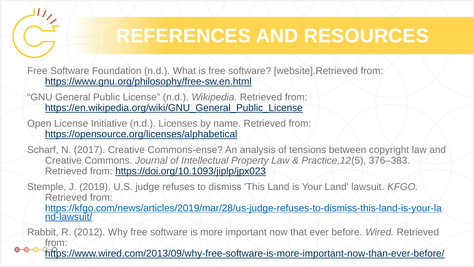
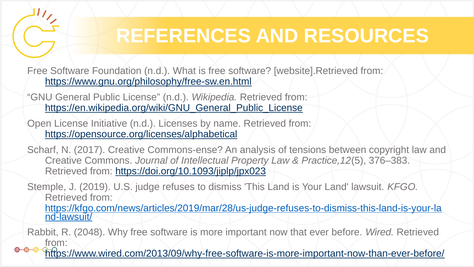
2012: 2012 -> 2048 (90, 232)
